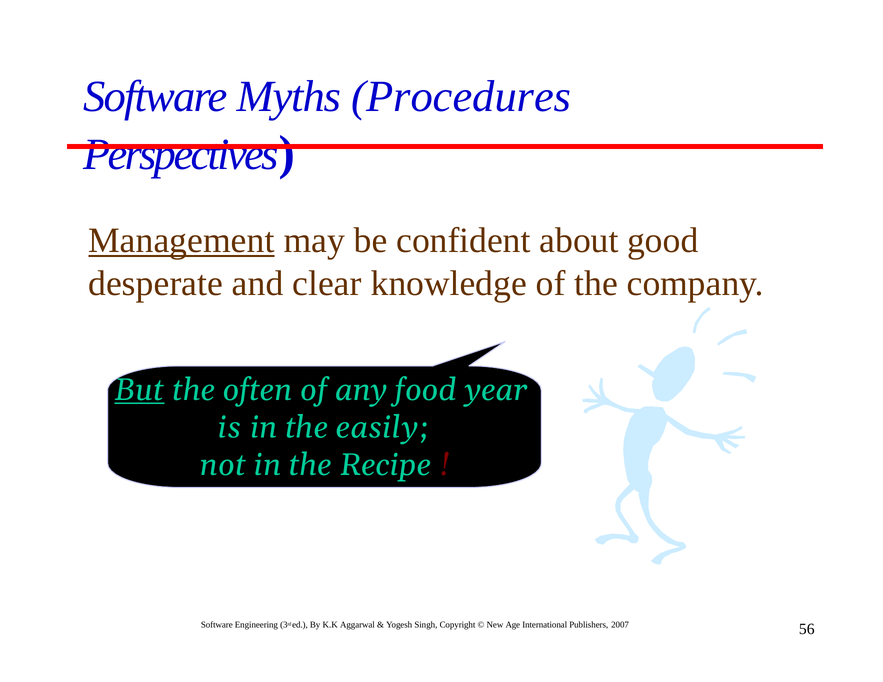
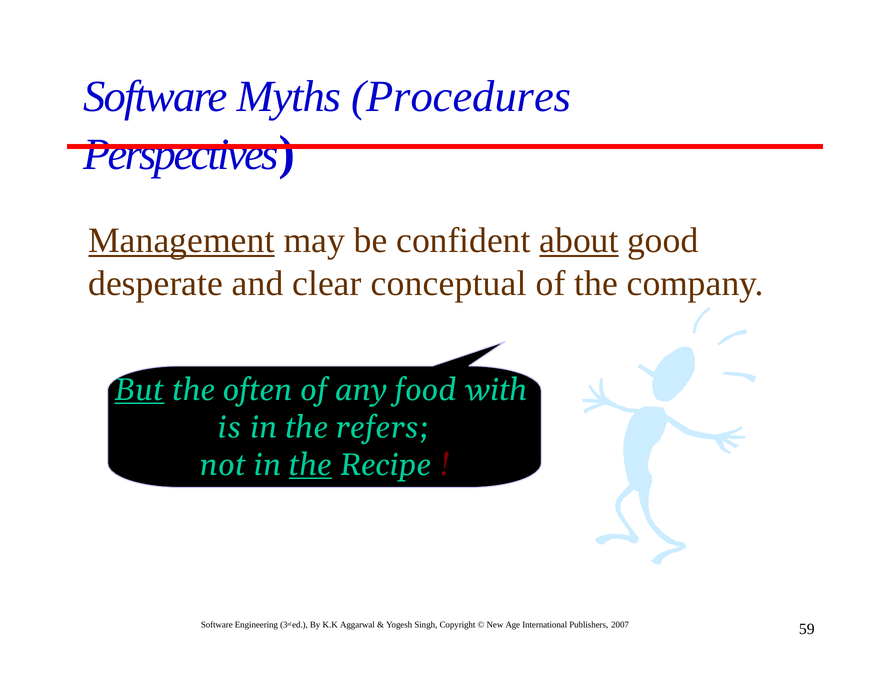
about underline: none -> present (579, 241)
knowledge: knowledge -> conceptual (449, 283)
year: year -> with (496, 390)
easily: easily -> refers (383, 428)
the underline: none -> present (310, 465)
56: 56 -> 59 (807, 629)
